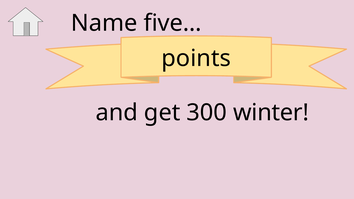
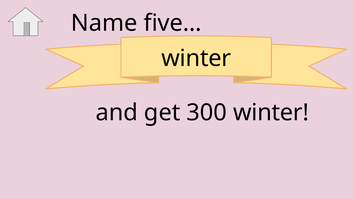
points: points -> winter (196, 58)
